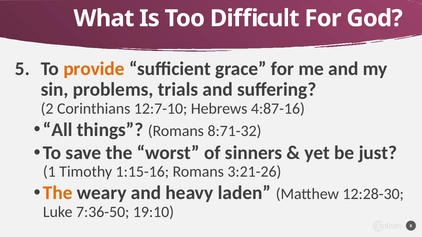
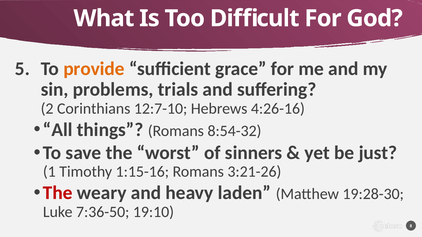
4:87-16: 4:87-16 -> 4:26-16 (278, 109)
8:71-32: 8:71-32 -> 8:54-32 (234, 131)
The colour: orange -> red (58, 193)
12:28-30: 12:28-30 -> 19:28-30 (373, 194)
